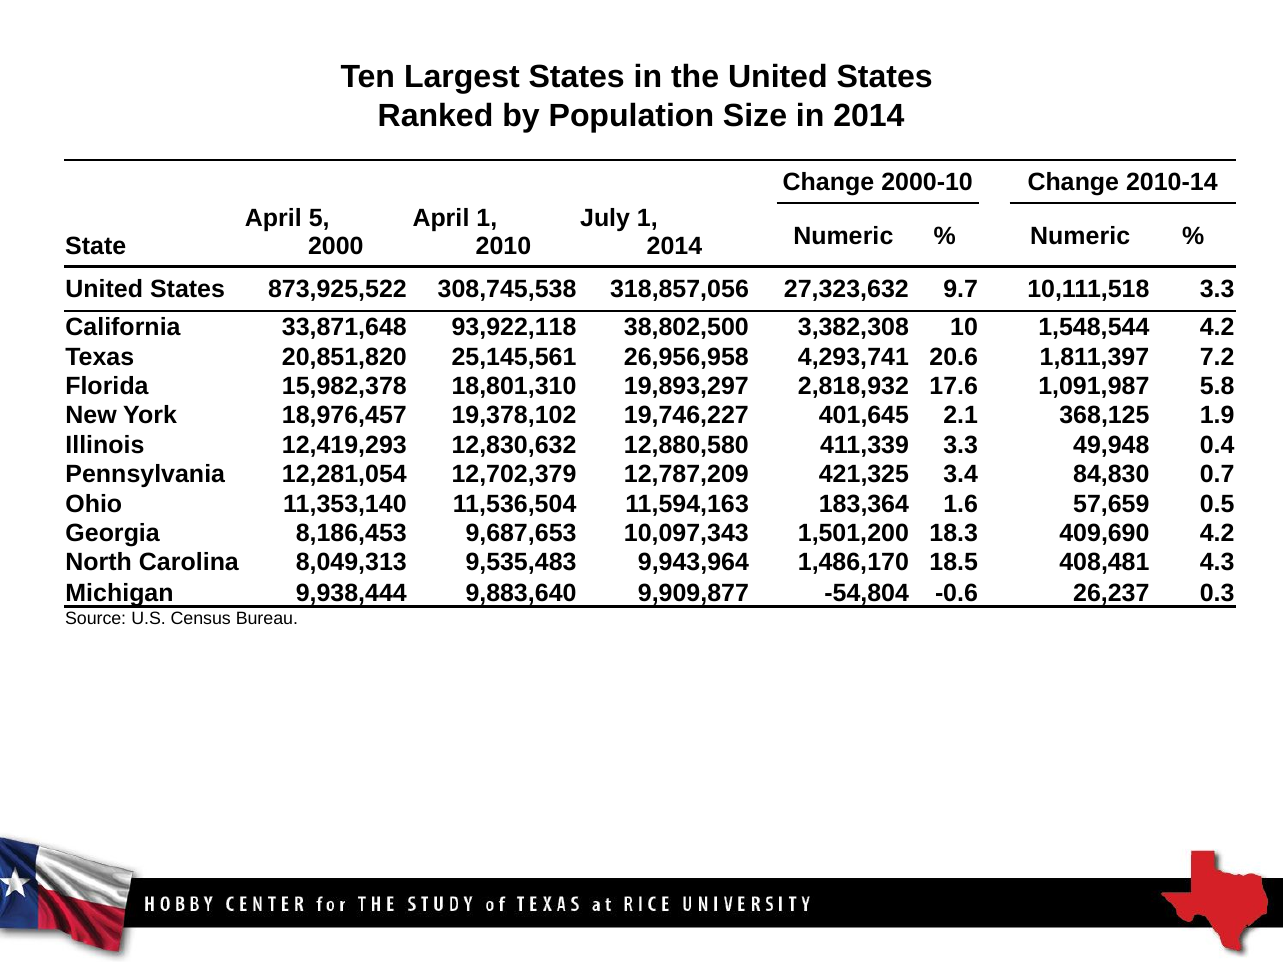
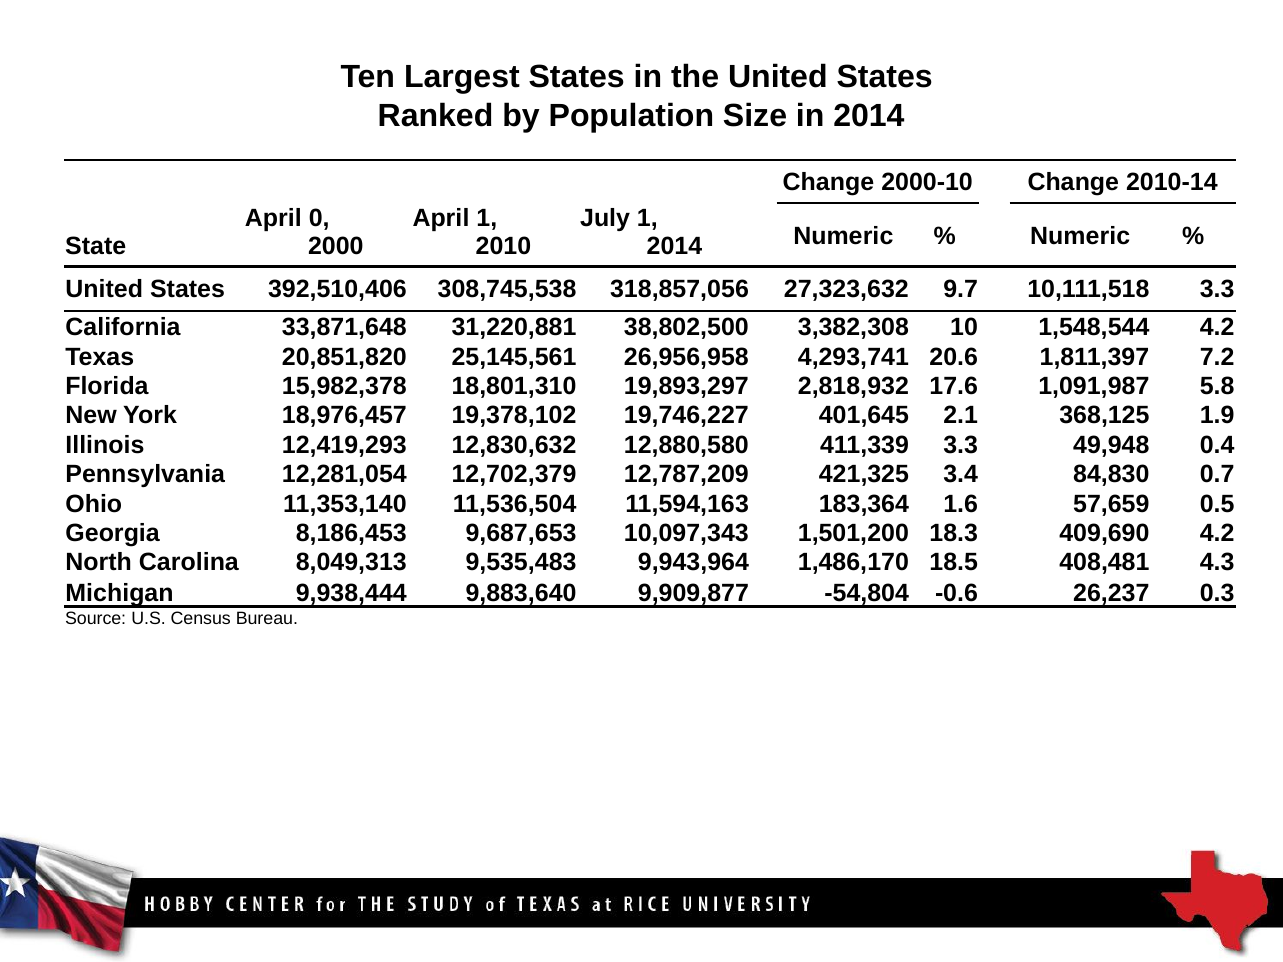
5: 5 -> 0 (319, 219)
873,925,522: 873,925,522 -> 392,510,406 (337, 290)
93,922,118: 93,922,118 -> 31,220,881 (514, 328)
